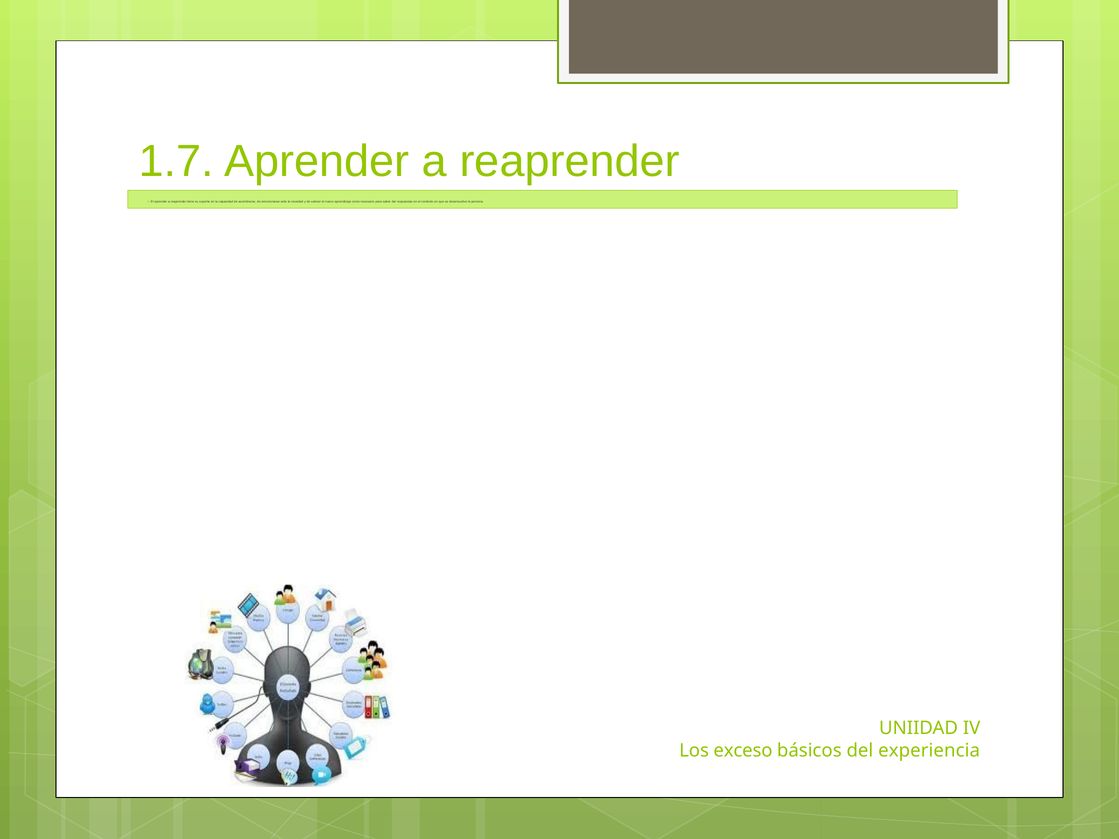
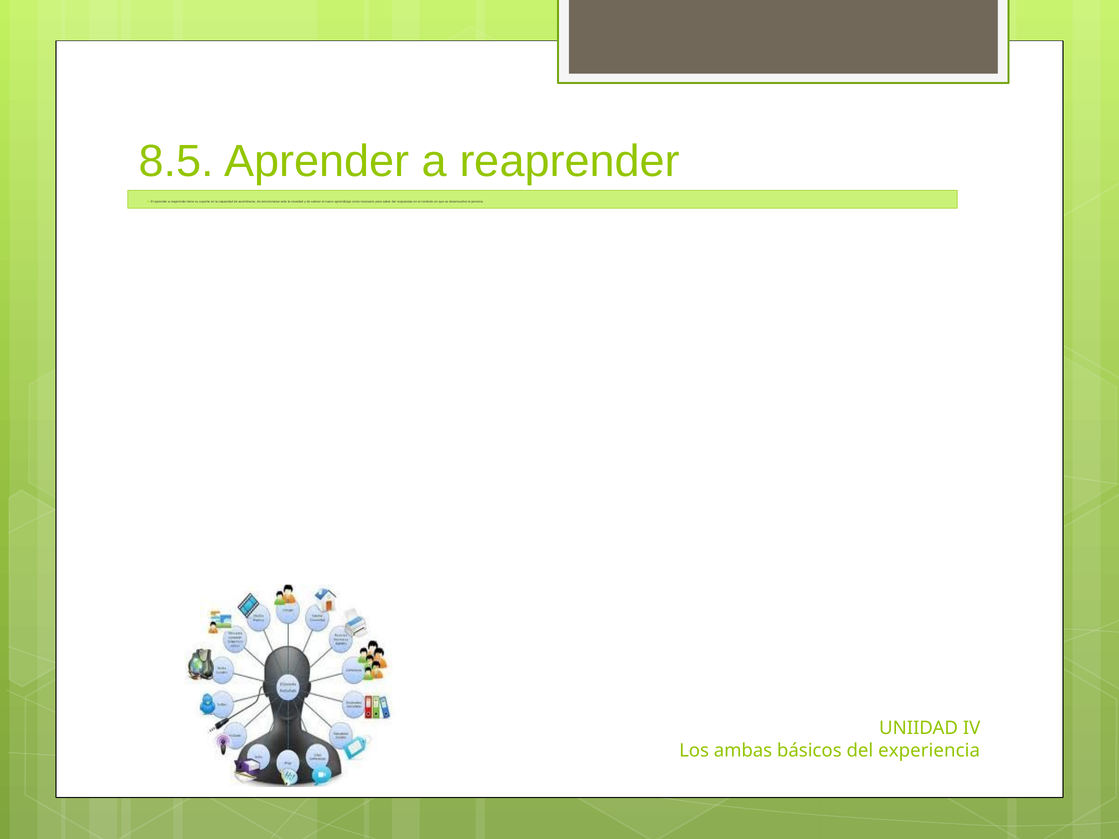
1.7: 1.7 -> 8.5 (176, 162)
exceso: exceso -> ambas (743, 751)
